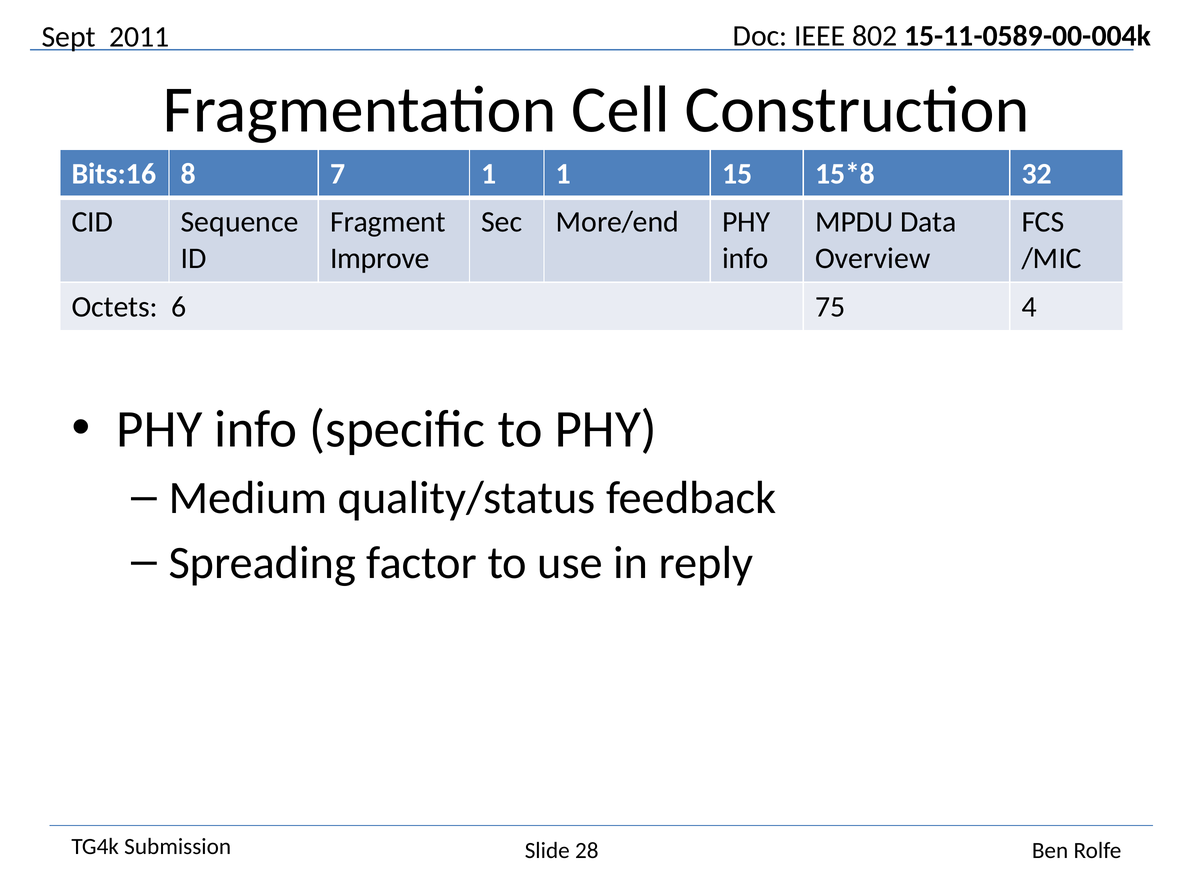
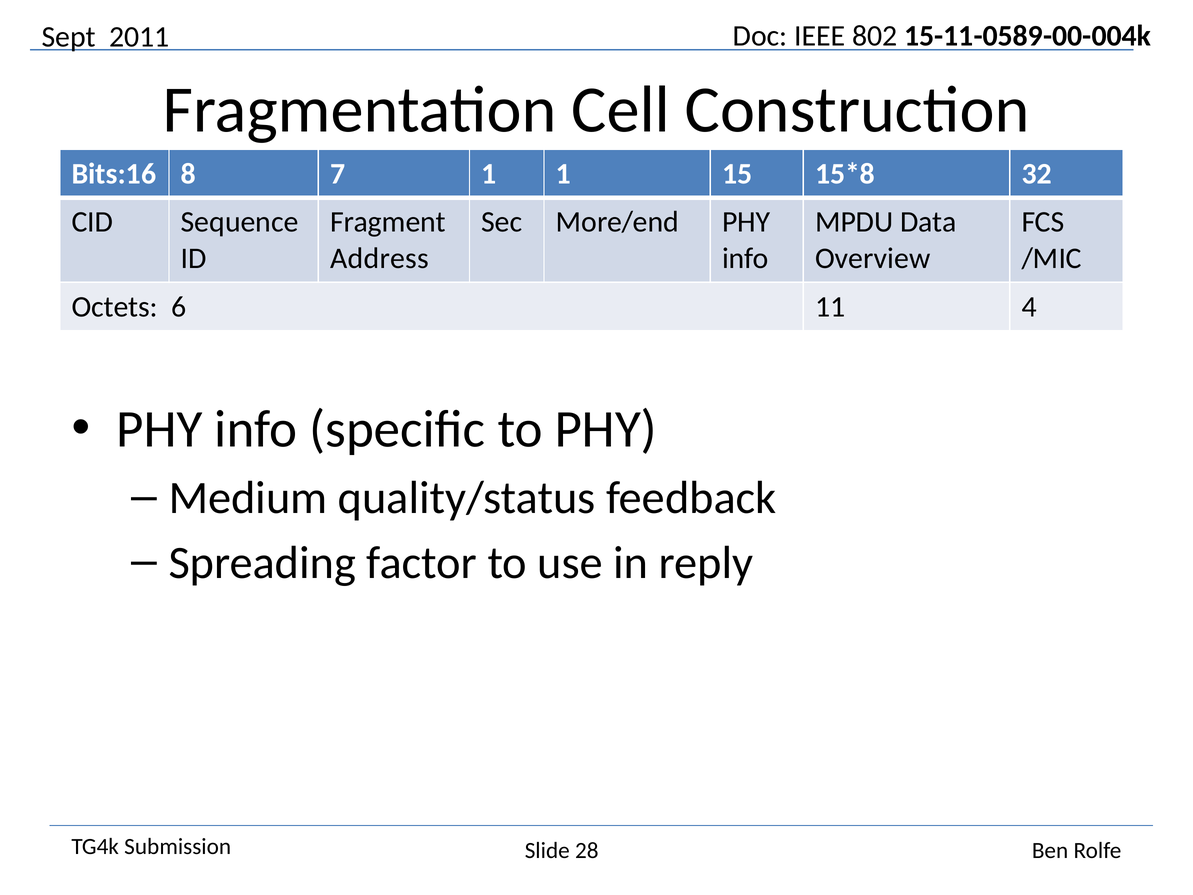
Improve: Improve -> Address (380, 258)
75: 75 -> 11 (830, 307)
